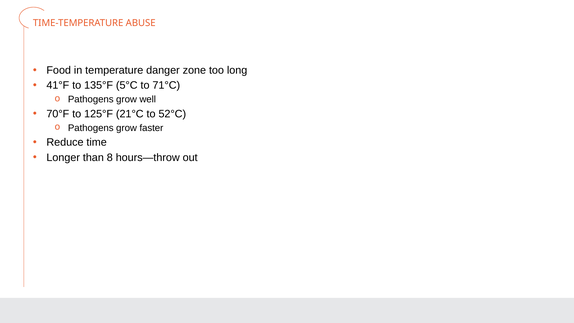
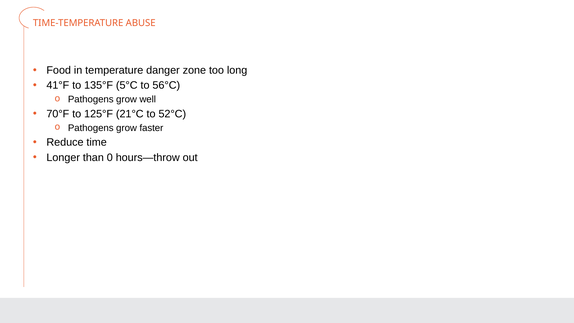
71°C: 71°C -> 56°C (166, 85)
8: 8 -> 0 (110, 157)
